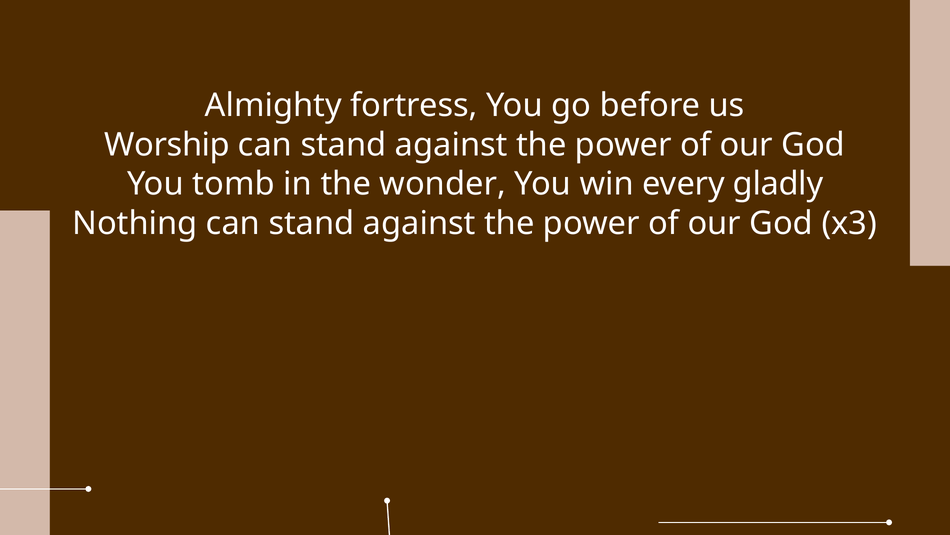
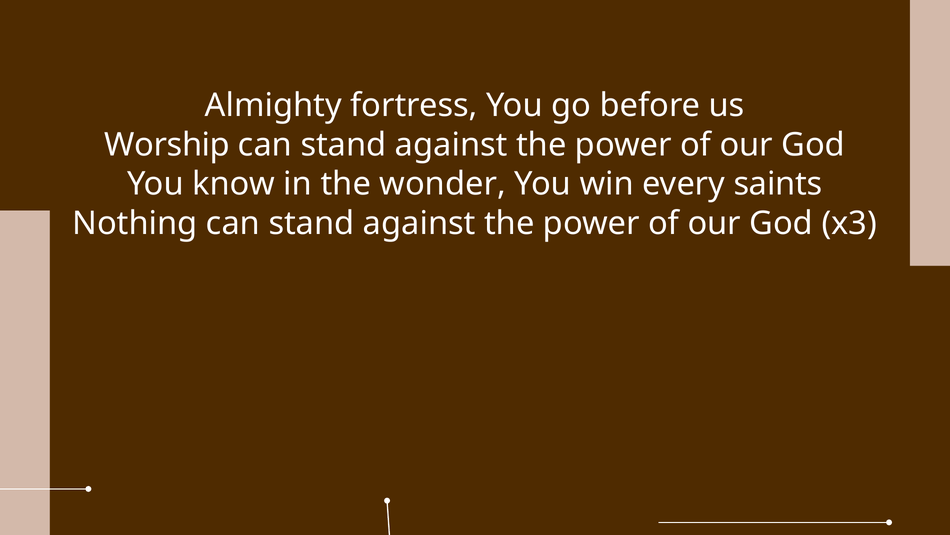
tomb: tomb -> know (234, 184)
gladly: gladly -> saints (778, 184)
